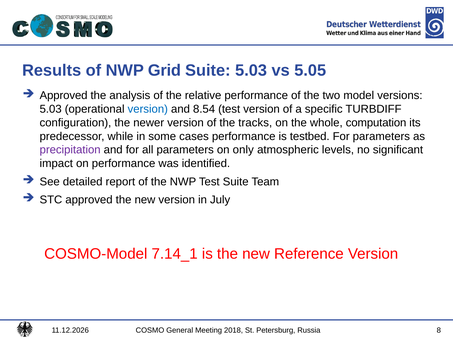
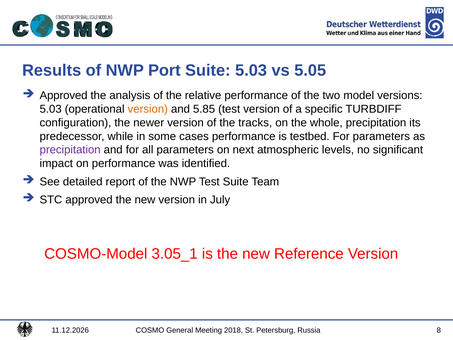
Grid: Grid -> Port (164, 70)
version colour: blue -> orange (148, 109)
8.54: 8.54 -> 5.85 (204, 109)
whole computation: computation -> precipitation (376, 123)
only: only -> next (243, 150)
7.14_1: 7.14_1 -> 3.05_1 (175, 254)
